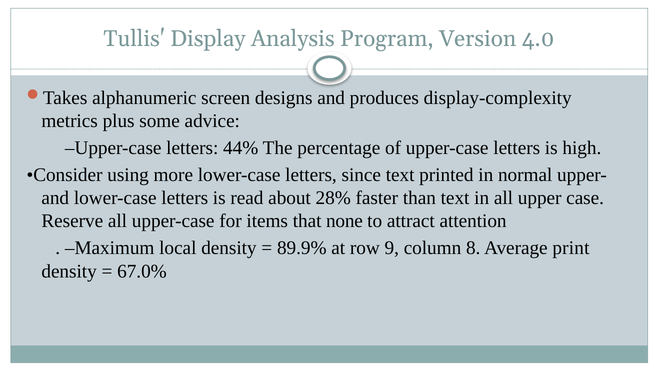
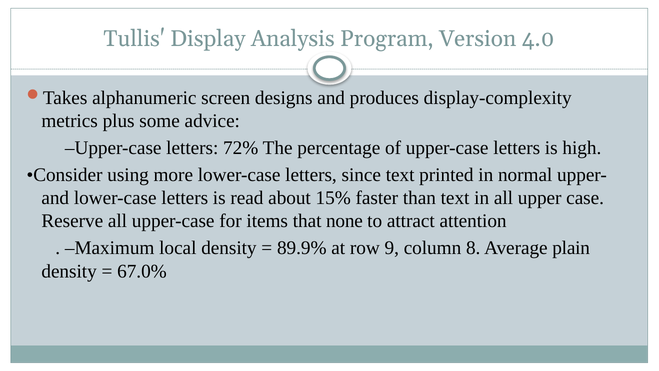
44%: 44% -> 72% (241, 148)
28%: 28% -> 15% (333, 198)
print: print -> plain (571, 248)
